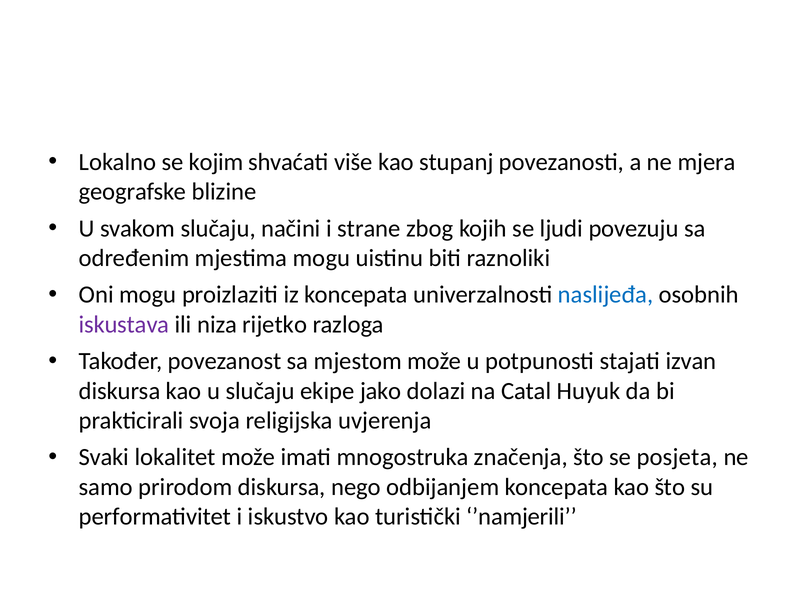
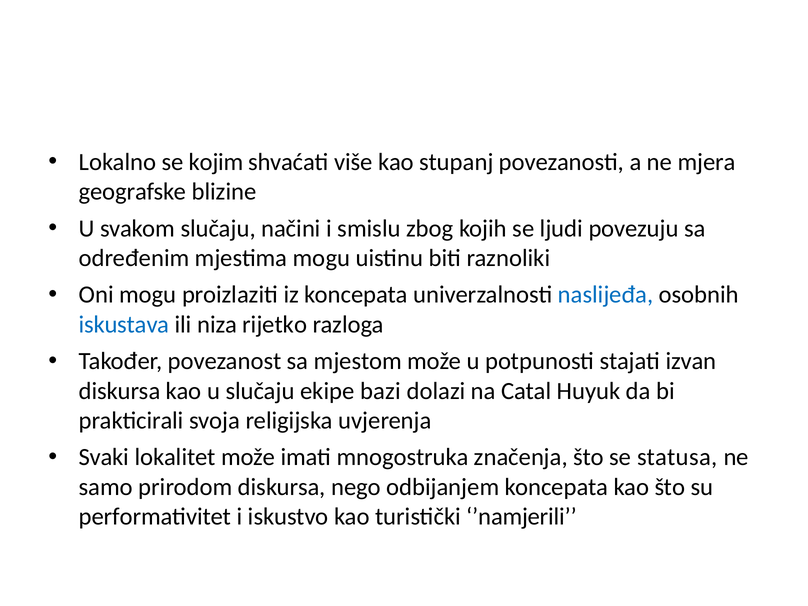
strane: strane -> smislu (369, 228)
iskustava colour: purple -> blue (124, 324)
jako: jako -> bazi (380, 391)
posjeta: posjeta -> statusa (677, 457)
